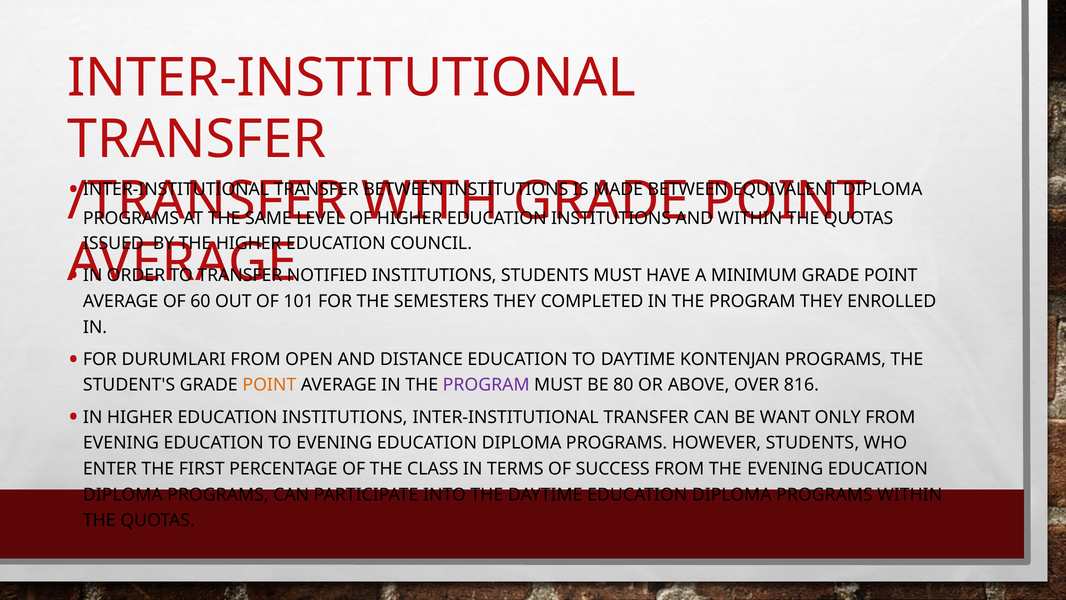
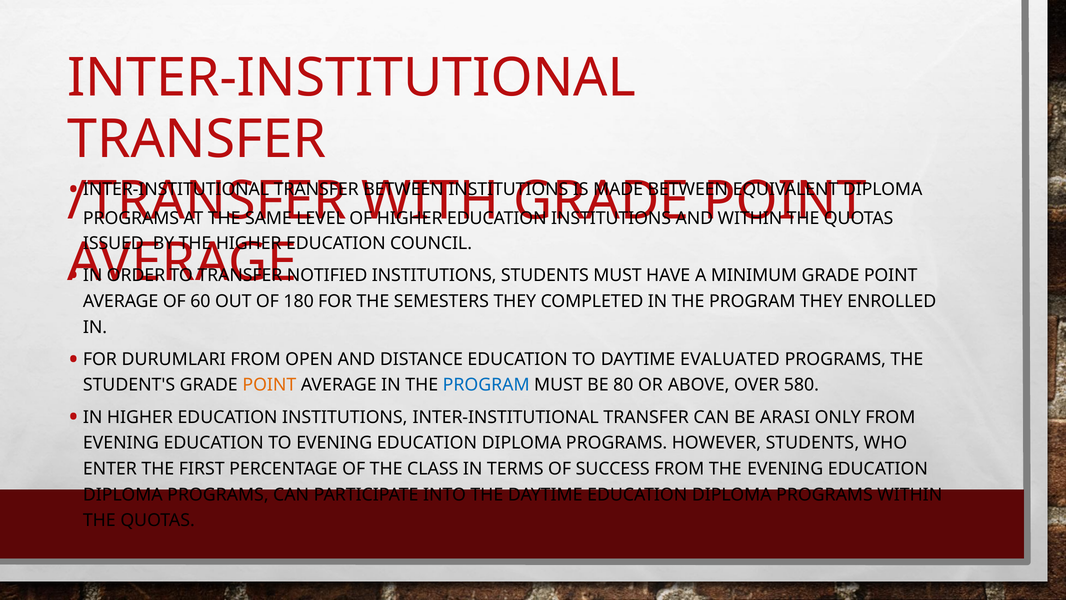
101: 101 -> 180 (299, 301)
KONTENJAN: KONTENJAN -> EVALUATED (730, 359)
PROGRAM colour: purple -> blue (486, 385)
816: 816 -> 580 (801, 385)
WANT: WANT -> ARASI (785, 417)
